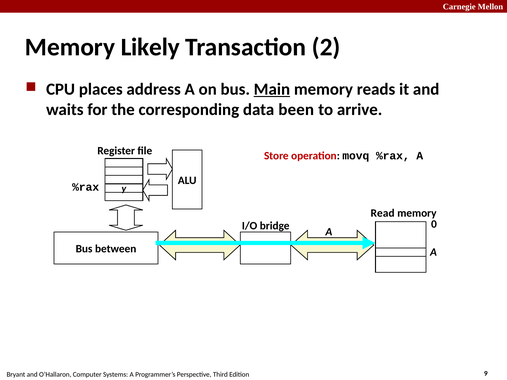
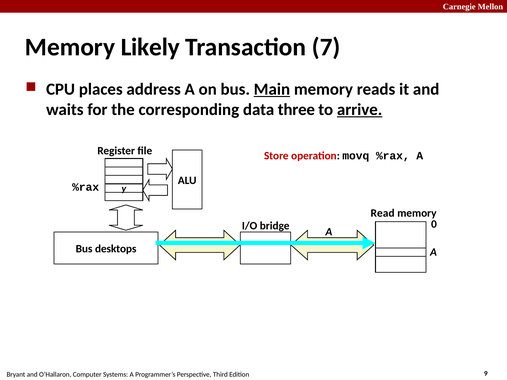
2: 2 -> 7 (326, 47)
been: been -> three (296, 110)
arrive underline: none -> present (360, 110)
between: between -> desktops (116, 249)
